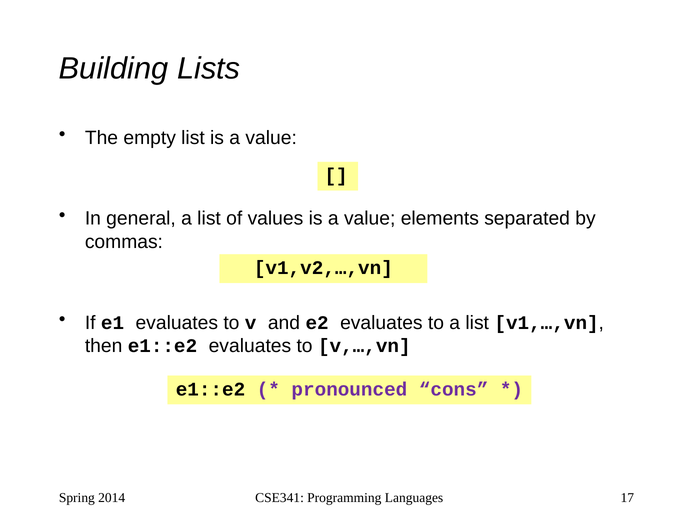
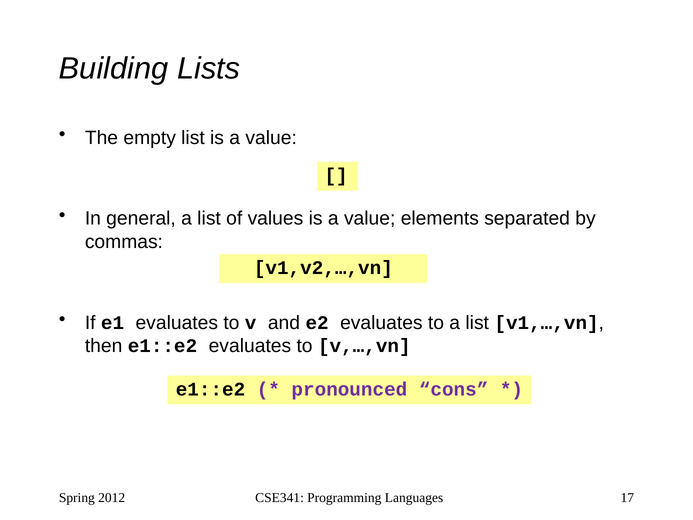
2014: 2014 -> 2012 (112, 498)
